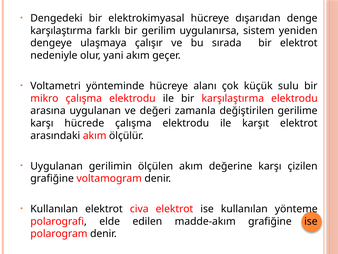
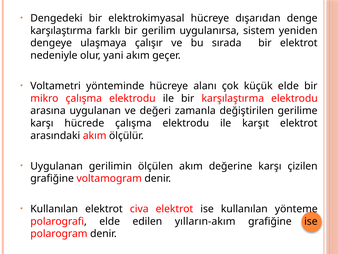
küçük sulu: sulu -> elde (288, 86)
madde-akım: madde-akım -> yılların-akım (205, 221)
